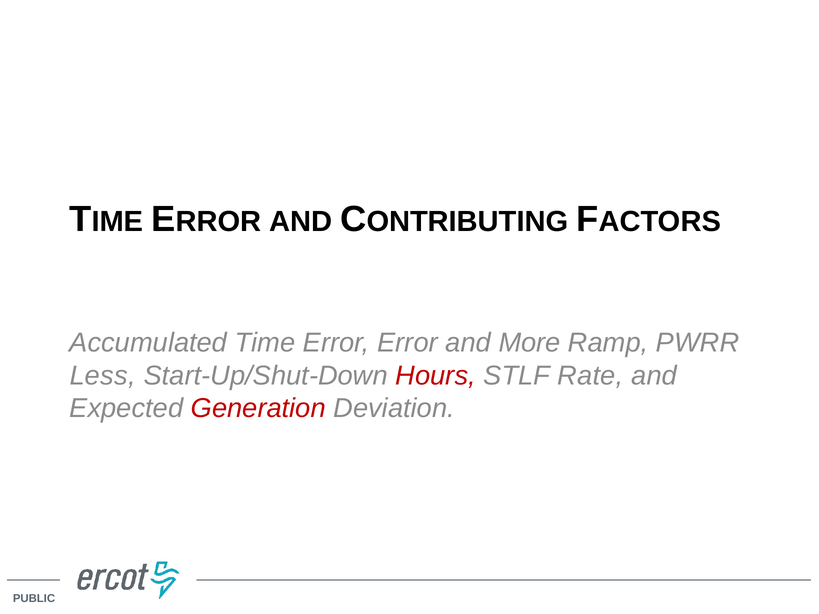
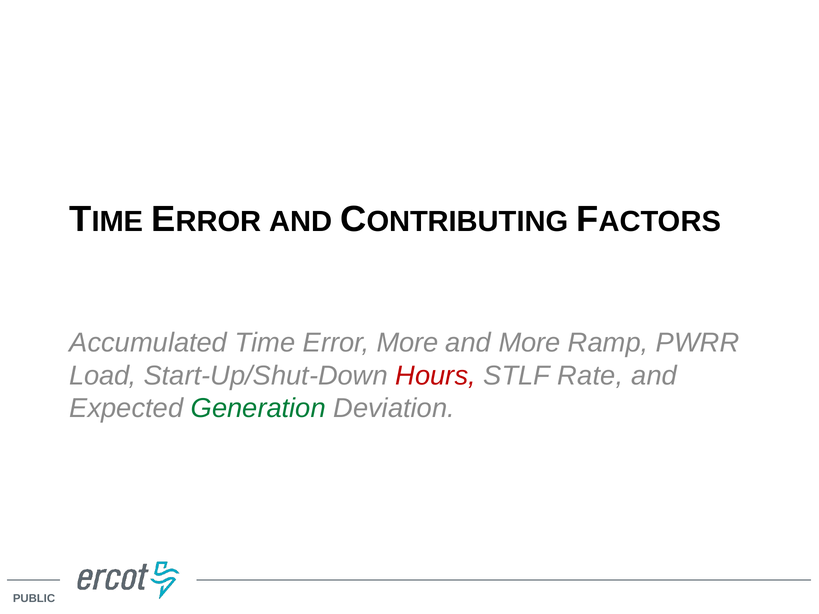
Error Error: Error -> More (408, 343)
Less: Less -> Load (103, 376)
Generation colour: red -> green (258, 409)
